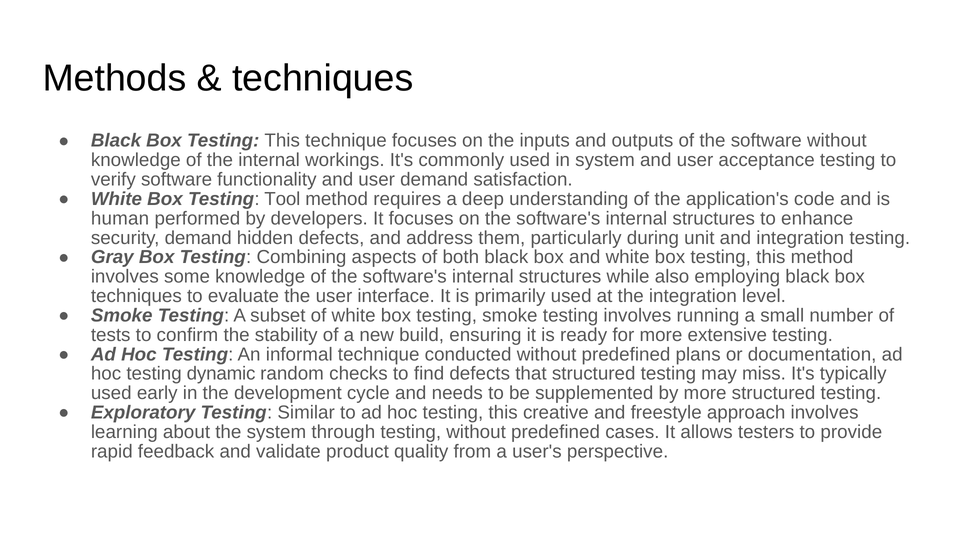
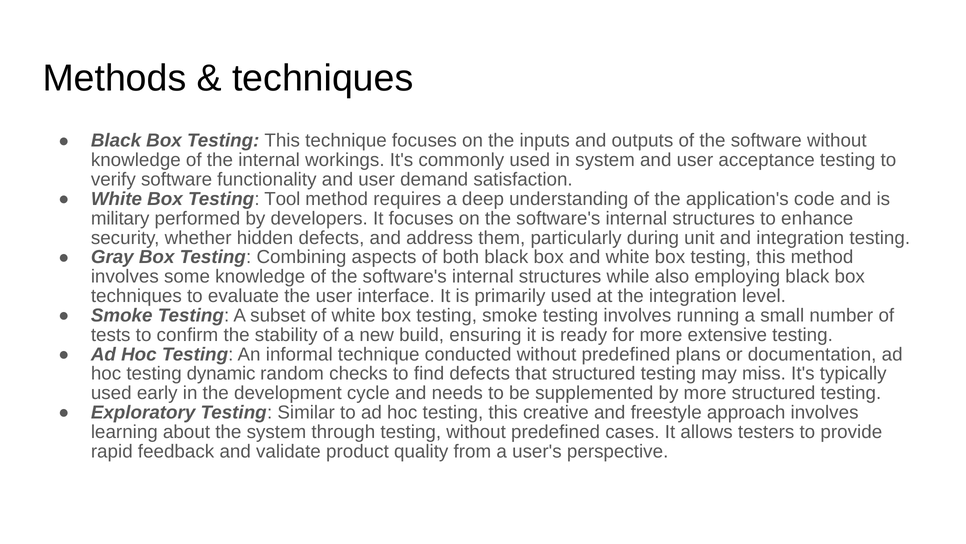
human: human -> military (120, 218)
security demand: demand -> whether (198, 238)
